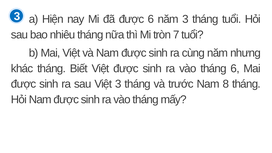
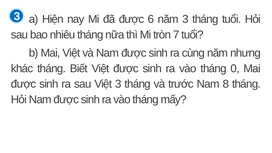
tháng 6: 6 -> 0 (235, 68)
